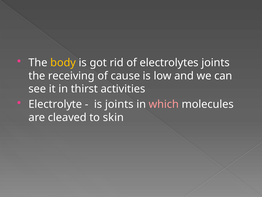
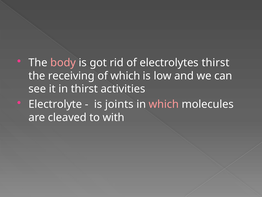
body colour: yellow -> pink (63, 63)
electrolytes joints: joints -> thirst (215, 63)
of cause: cause -> which (125, 76)
skin: skin -> with (114, 117)
